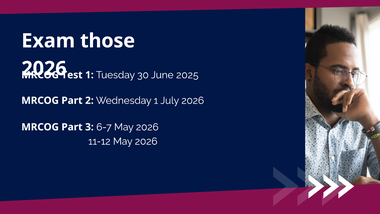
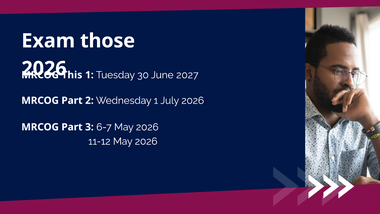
Test: Test -> This (72, 75)
2025: 2025 -> 2027 (187, 75)
